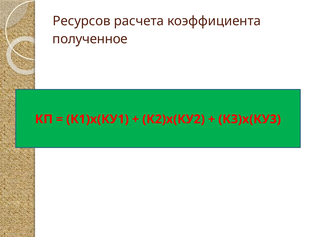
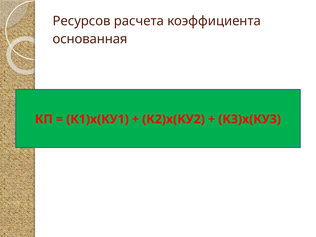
полученное: полученное -> основанная (90, 39)
